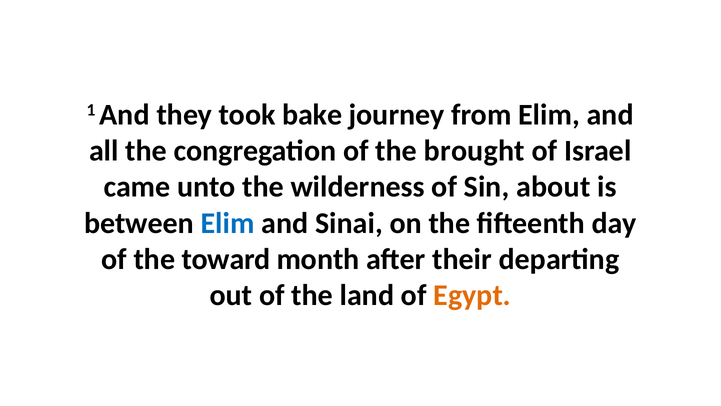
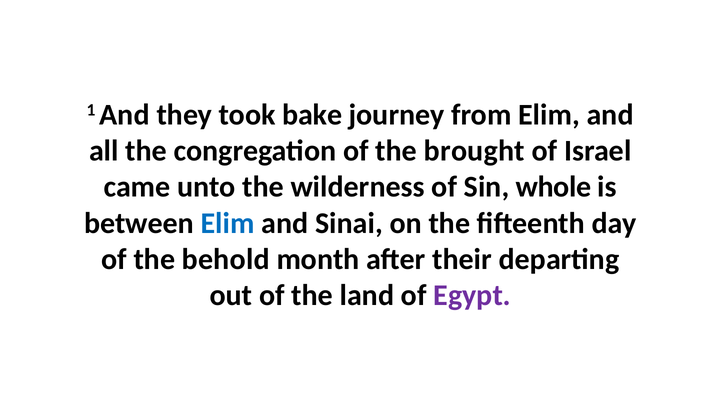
about: about -> whole (554, 187)
toward: toward -> behold (226, 259)
Egypt colour: orange -> purple (472, 295)
